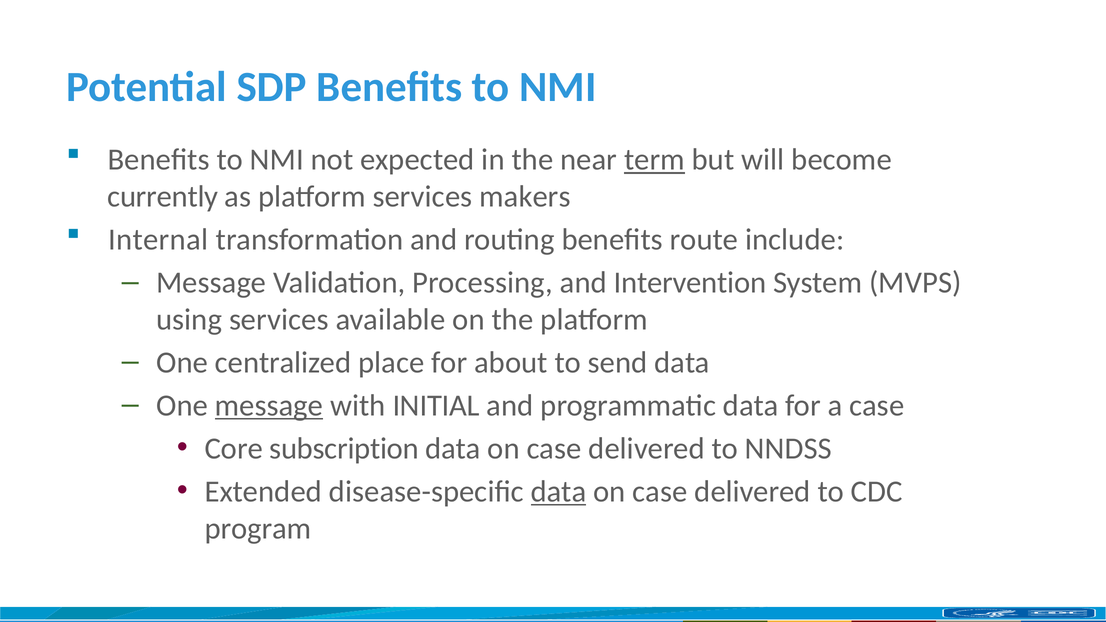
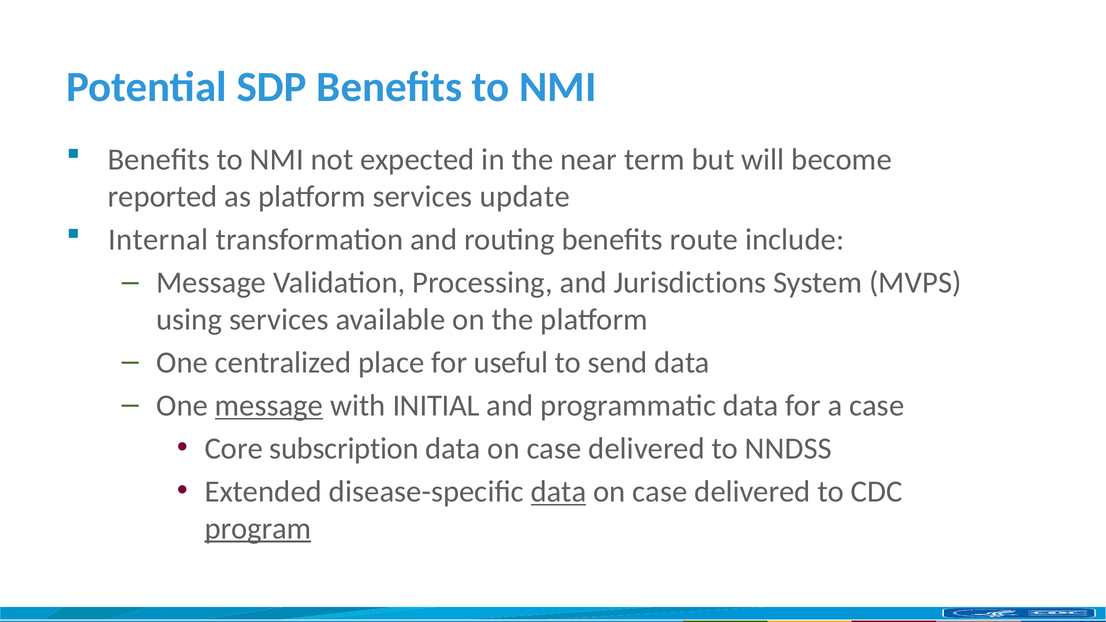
term underline: present -> none (654, 160)
currently: currently -> reported (163, 197)
makers: makers -> update (525, 197)
Intervention: Intervention -> Jurisdictions (690, 283)
about: about -> useful (511, 363)
program underline: none -> present (258, 529)
